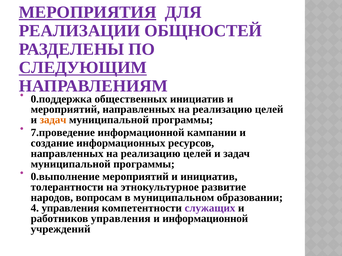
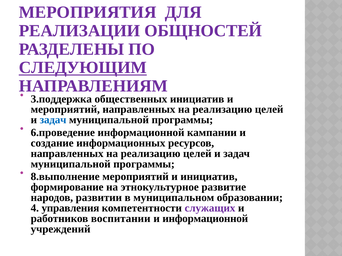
МЕРОПРИЯТИЯ underline: present -> none (88, 12)
0.поддержка: 0.поддержка -> 3.поддержка (61, 99)
задач colour: orange -> blue (53, 120)
7.проведение: 7.проведение -> 6.проведение (63, 133)
0.выполнение: 0.выполнение -> 8.выполнение (65, 177)
толерантности: толерантности -> формирование (67, 187)
вопросам: вопросам -> развитии (99, 198)
работников управления: управления -> воспитании (121, 219)
